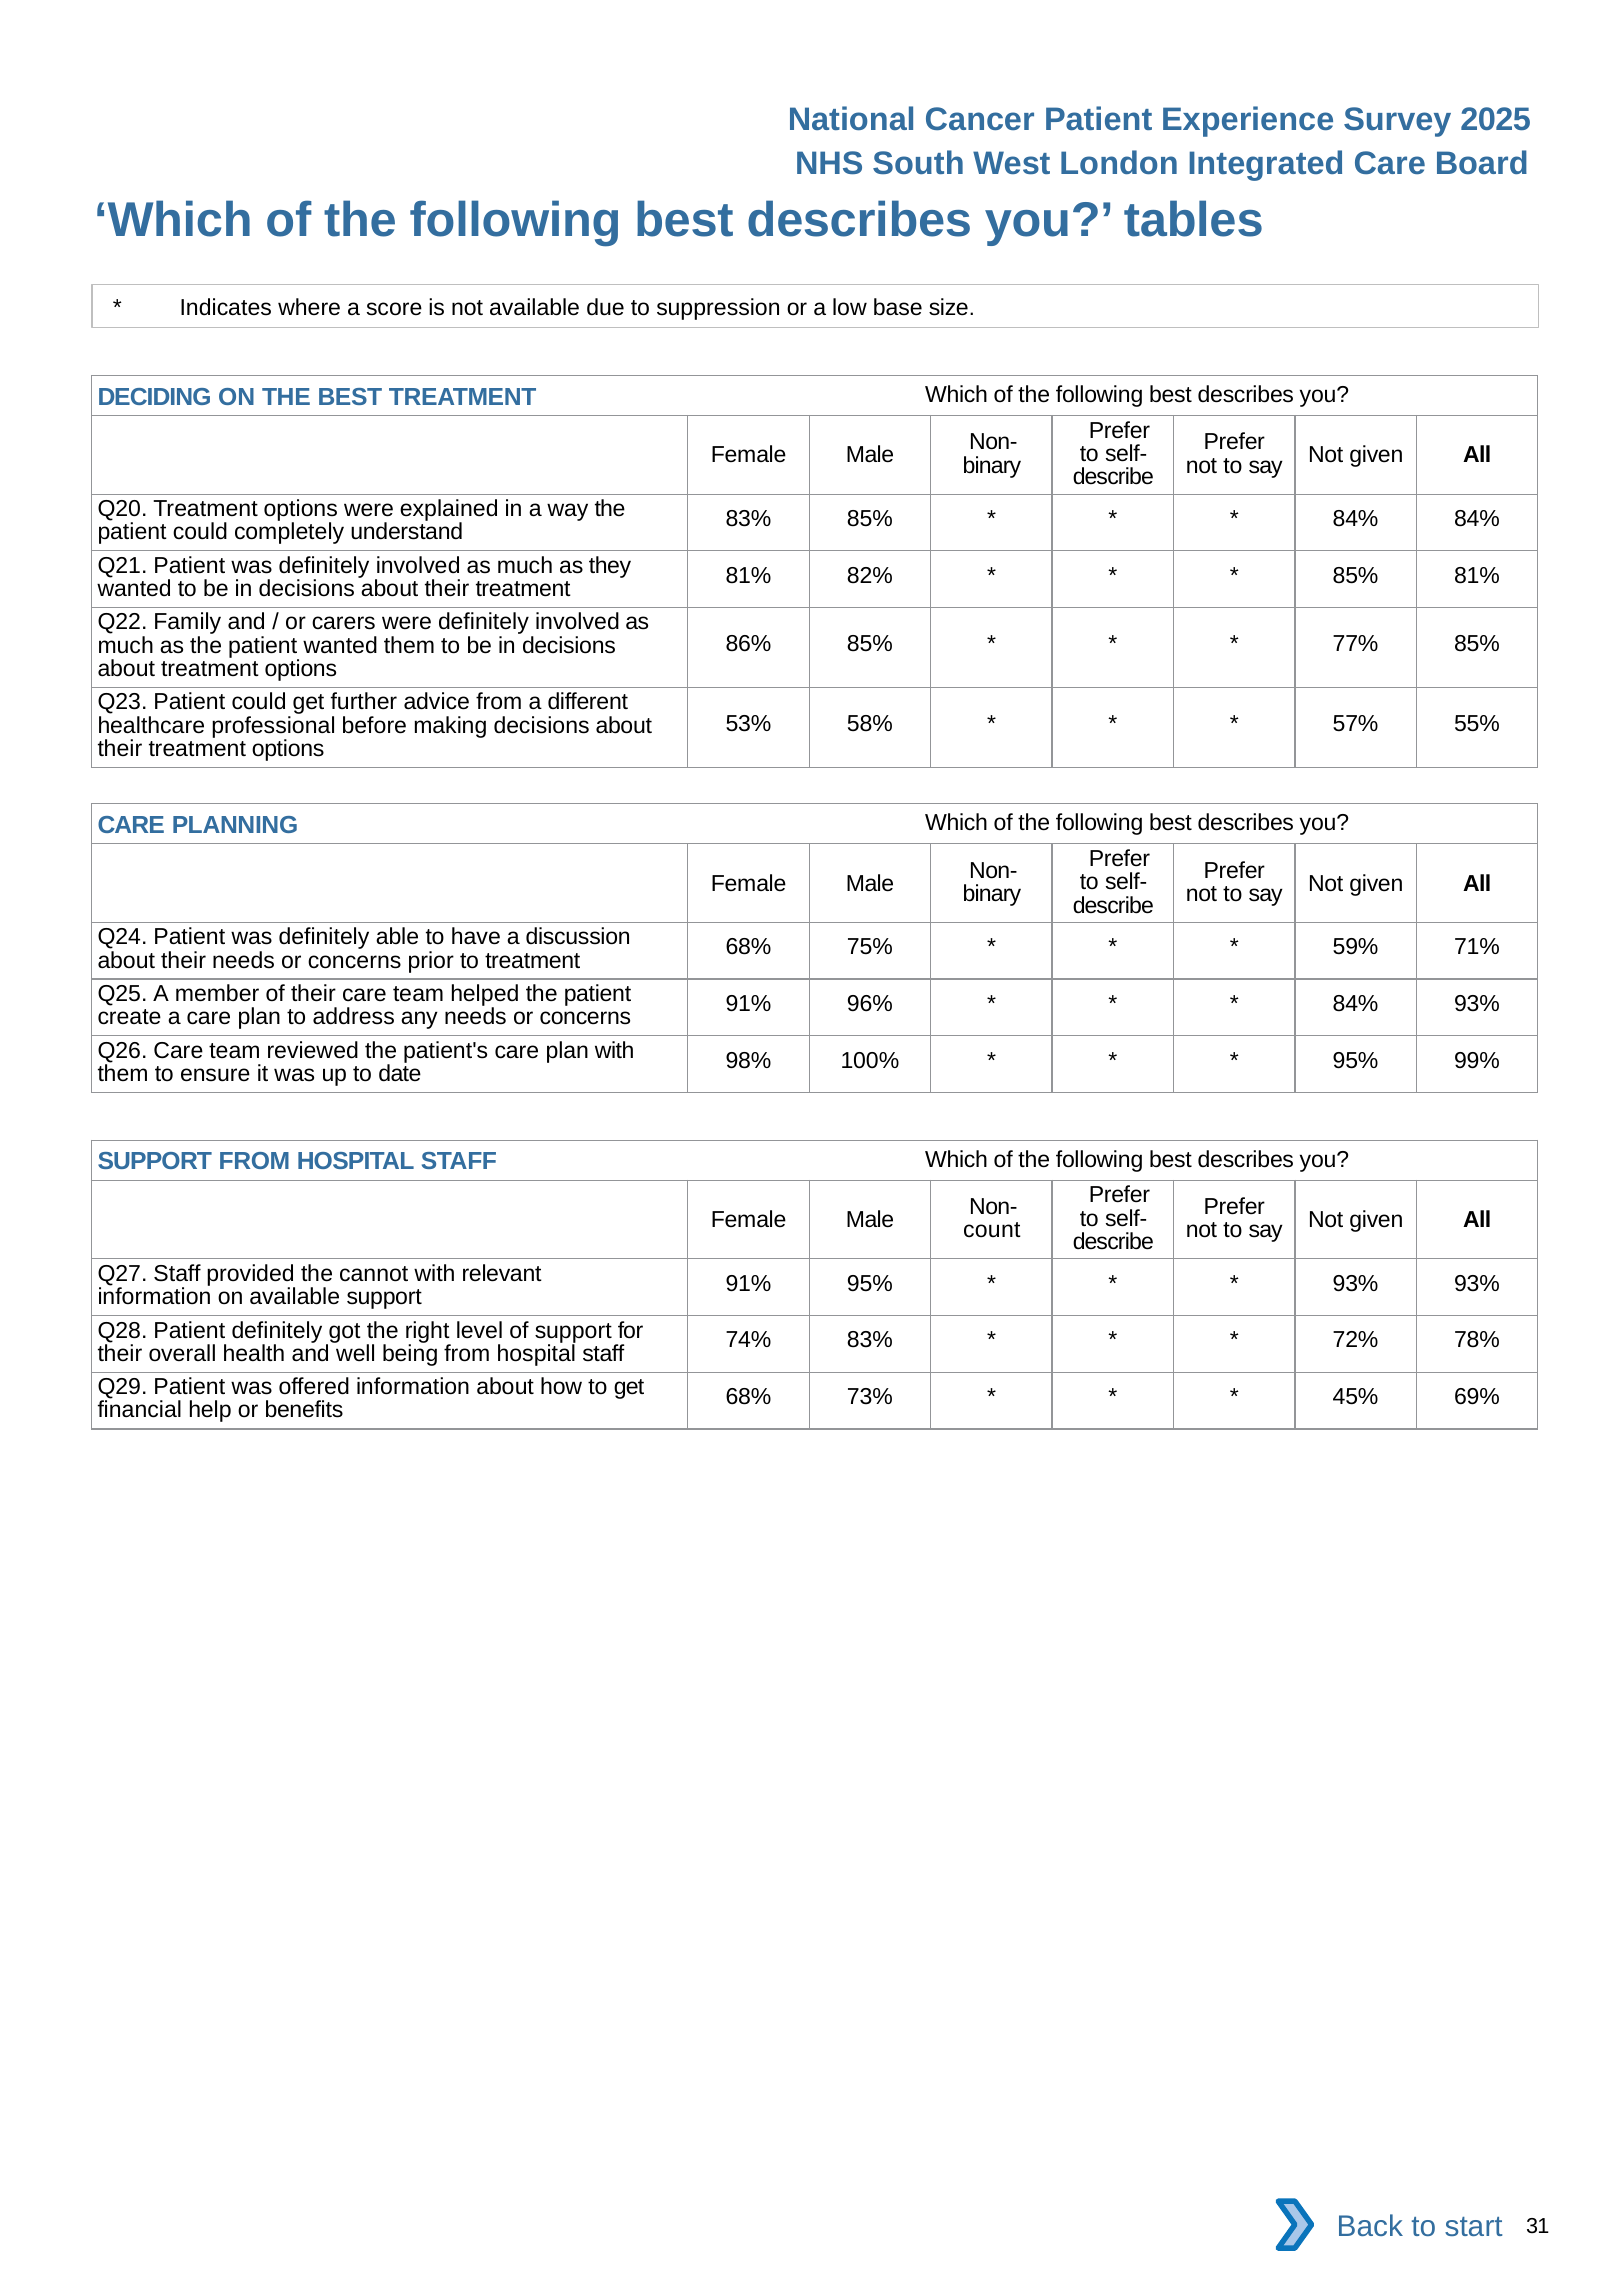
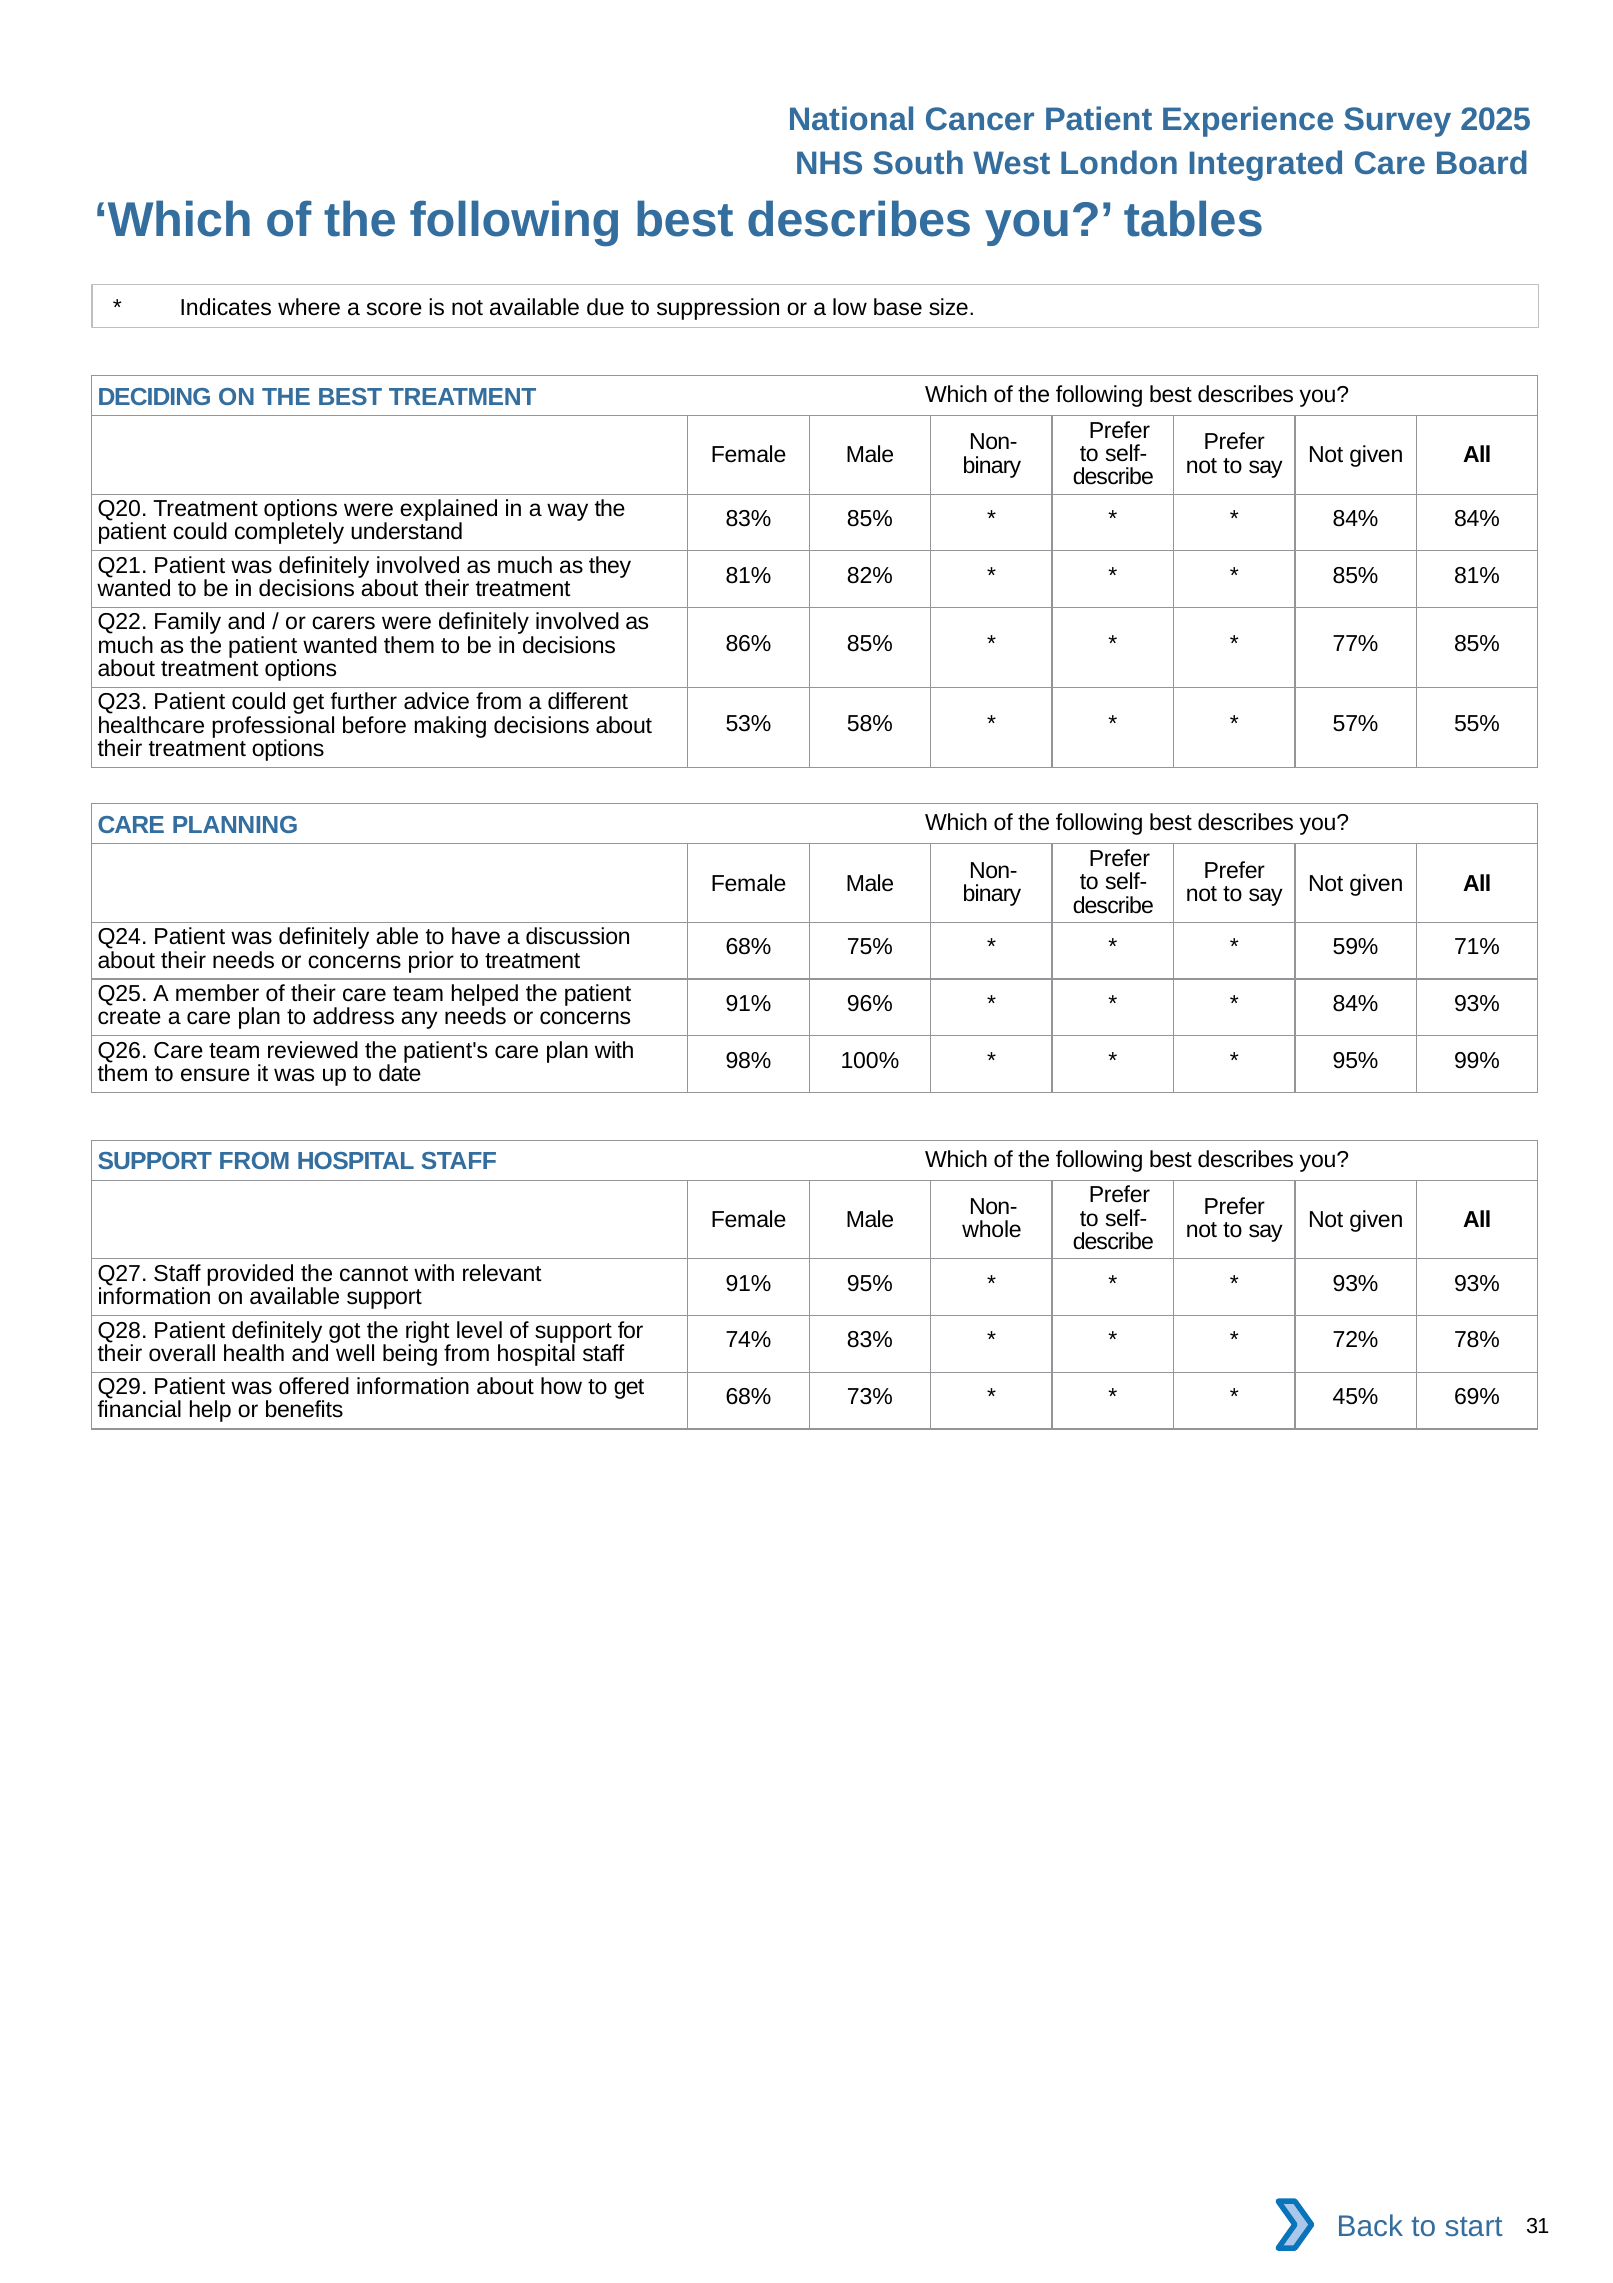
count: count -> whole (992, 1230)
